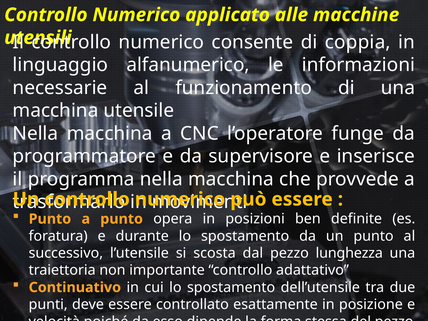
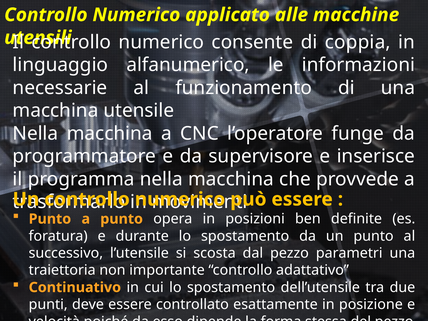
lunghezza: lunghezza -> parametri (349, 253)
